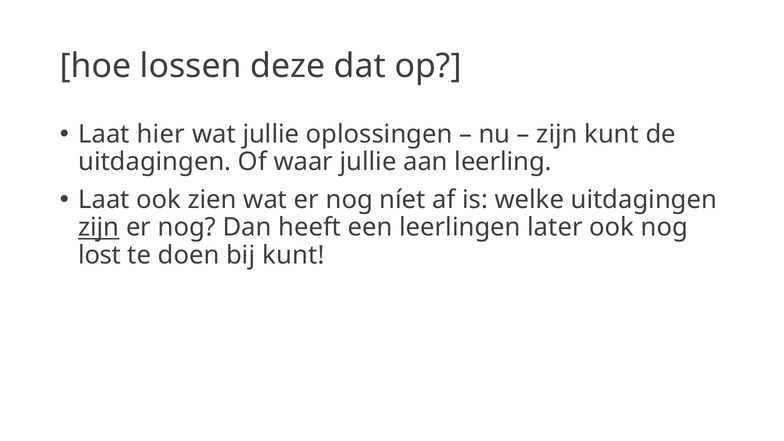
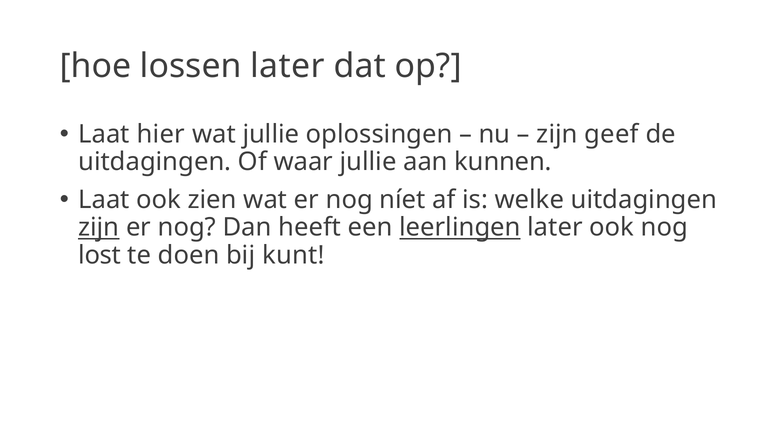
lossen deze: deze -> later (288, 66)
zijn kunt: kunt -> geef (612, 134)
leerling: leerling -> kunnen (503, 162)
leerlingen underline: none -> present (460, 227)
